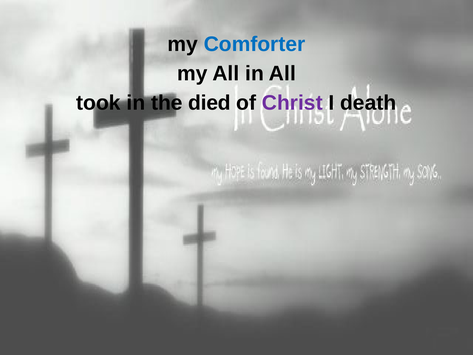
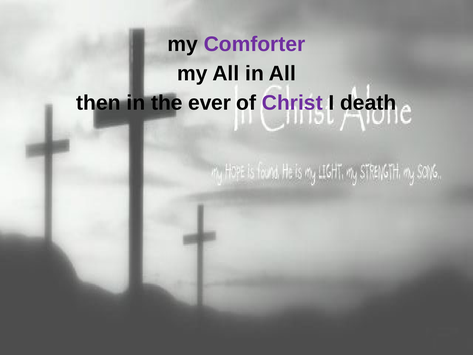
Comforter colour: blue -> purple (255, 44)
took: took -> then (98, 103)
died: died -> ever (210, 103)
